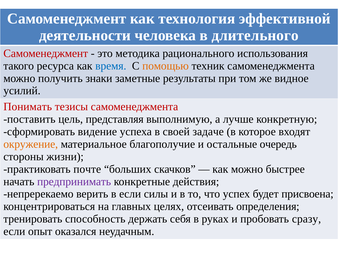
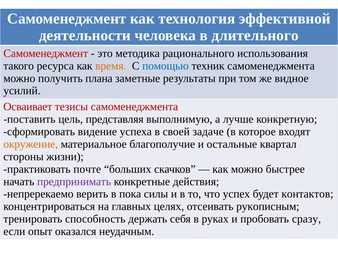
время colour: blue -> orange (111, 66)
помощью colour: orange -> blue (166, 66)
знаки: знаки -> плана (99, 78)
Понимать: Понимать -> Осваивает (28, 106)
очередь: очередь -> квартал (278, 144)
в если: если -> пока (130, 194)
присвоена: присвоена -> контактов (307, 194)
определения: определения -> рукописным (268, 206)
